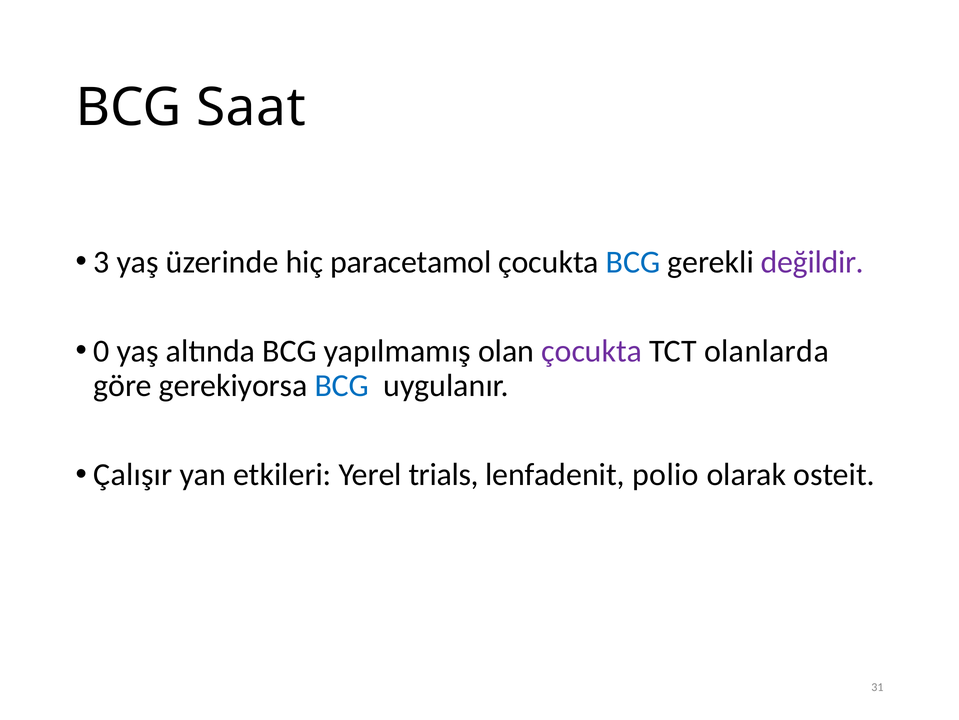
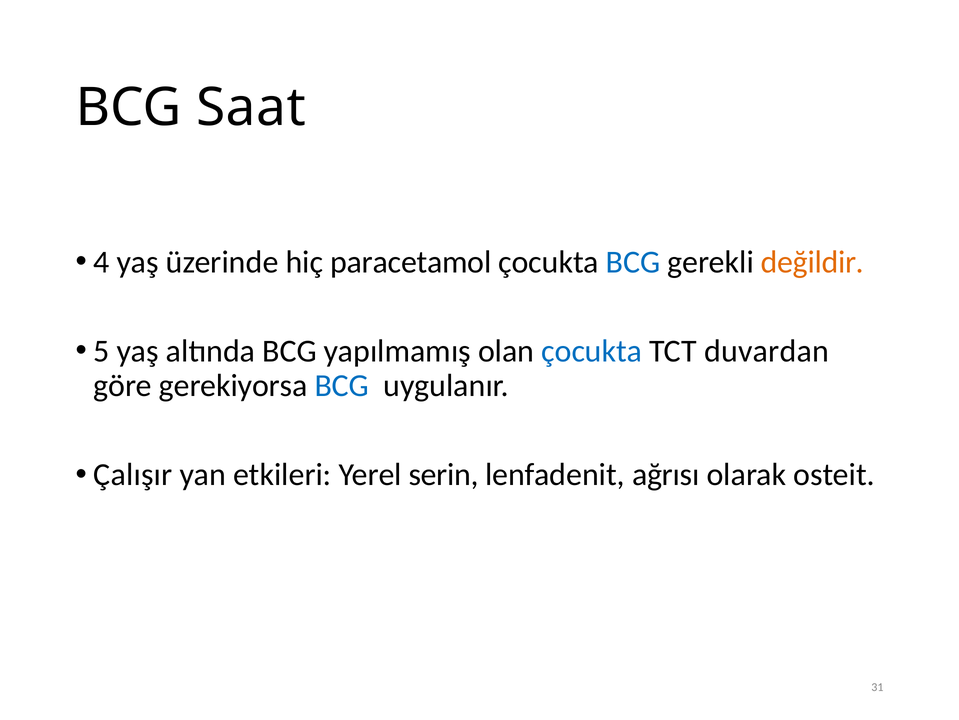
3: 3 -> 4 (102, 262)
değildir colour: purple -> orange (812, 262)
0: 0 -> 5 (102, 351)
çocukta colour: purple -> blue (592, 351)
olanlarda: olanlarda -> duvardan (767, 351)
trials: trials -> serin (444, 474)
polio: polio -> ağrısı (666, 474)
